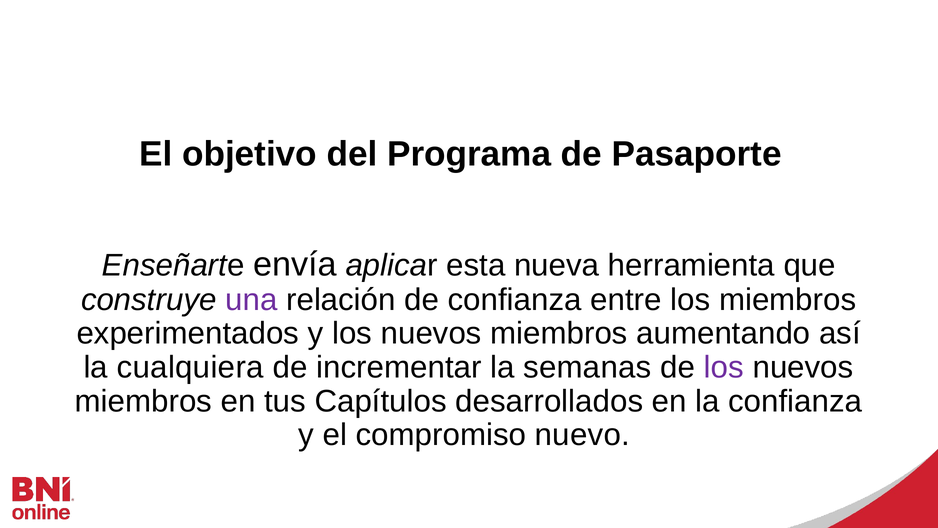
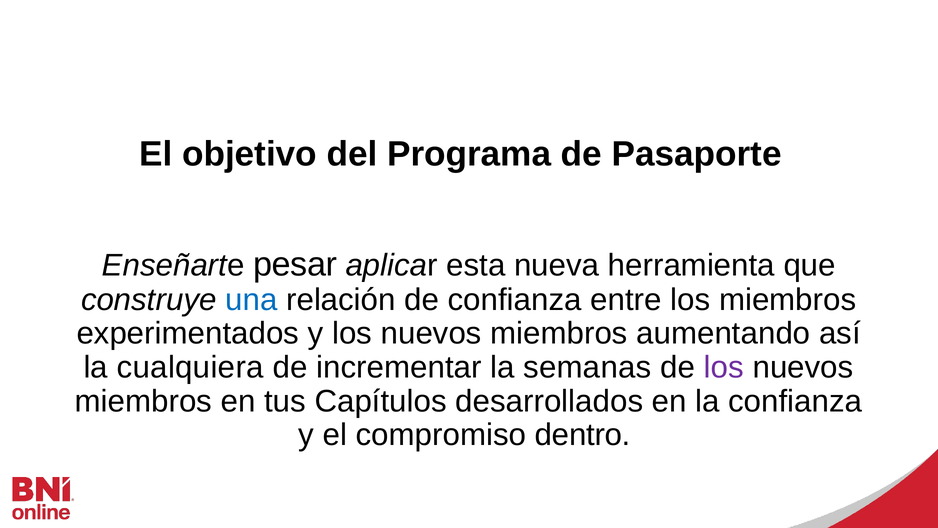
envía: envía -> pesar (295, 264)
una colour: purple -> blue (251, 300)
nuevo: nuevo -> dentro (583, 435)
